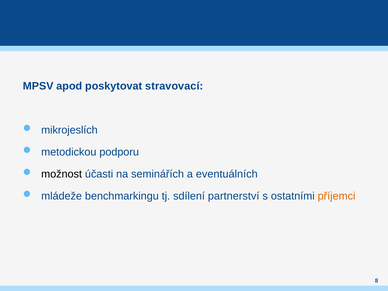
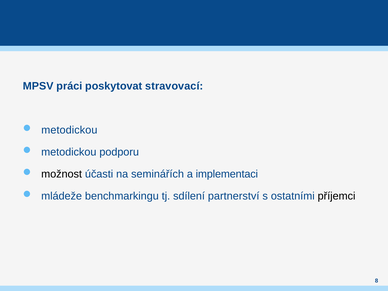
apod: apod -> práci (69, 86)
mikrojeslích: mikrojeslích -> metodickou (69, 130)
eventuálních: eventuálních -> implementaci (227, 174)
příjemci colour: orange -> black (337, 196)
